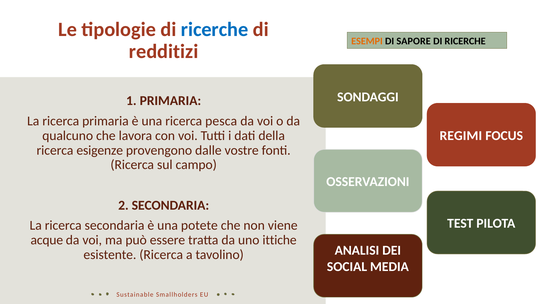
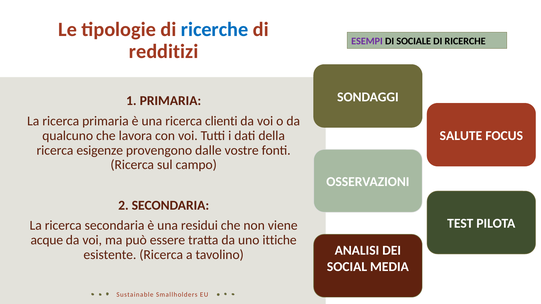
ESEMPI colour: orange -> purple (367, 41)
SAPORE: SAPORE -> SOCIALE (414, 41)
pesca: pesca -> clienti (221, 121)
REGIMI: REGIMI -> SALUTE (461, 136)
potete: potete -> residui (199, 226)
